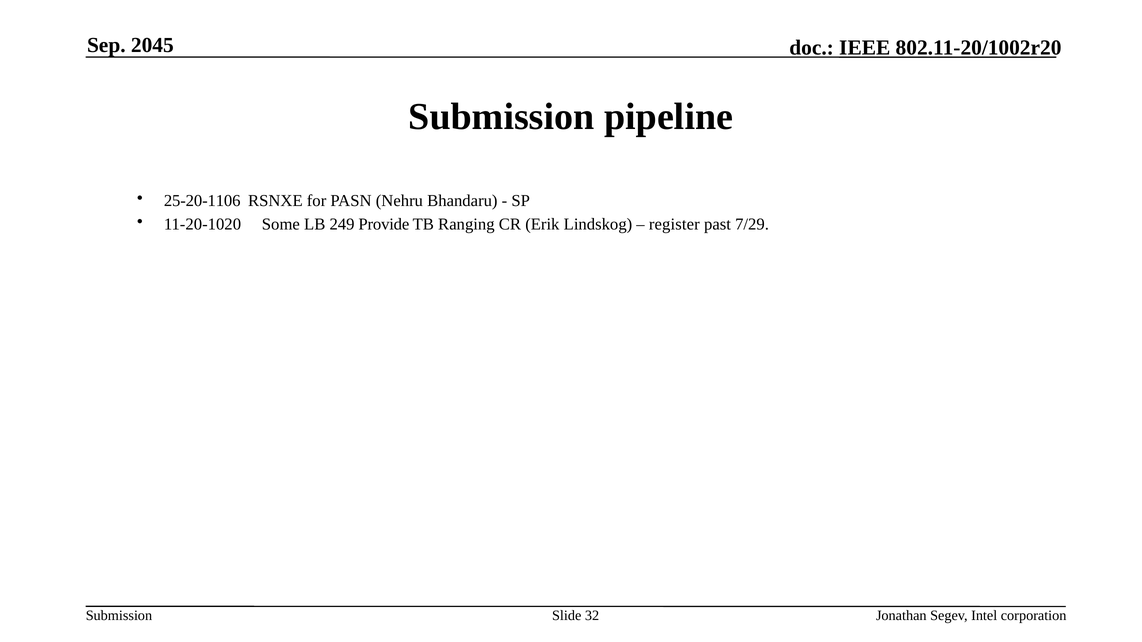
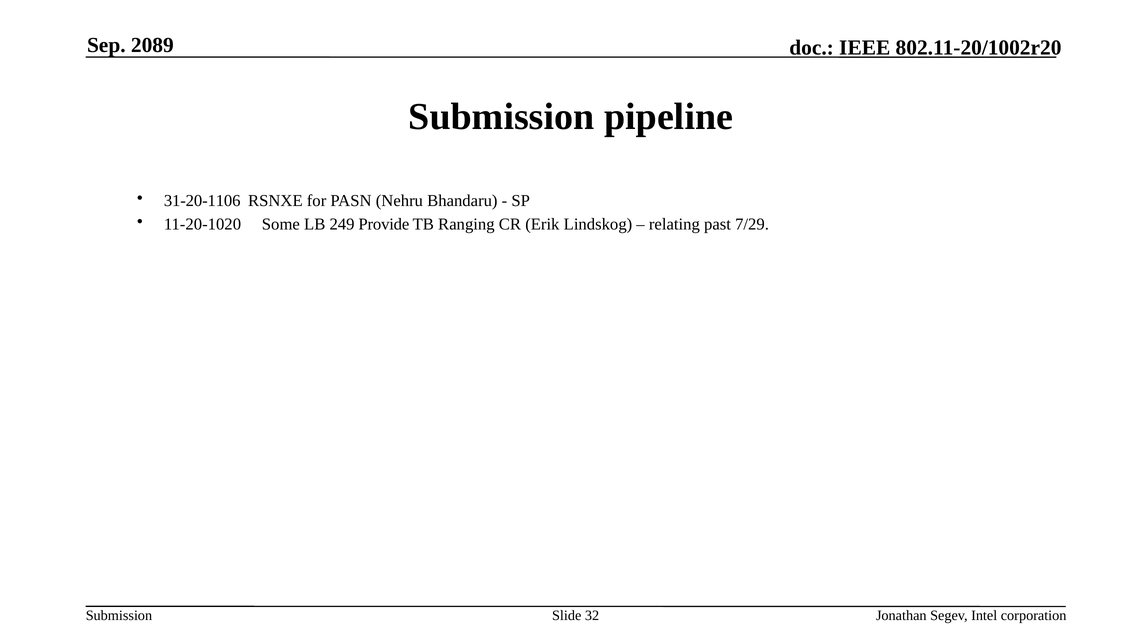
2045: 2045 -> 2089 (152, 45)
25-20-1106: 25-20-1106 -> 31-20-1106 (202, 201)
register: register -> relating (674, 224)
